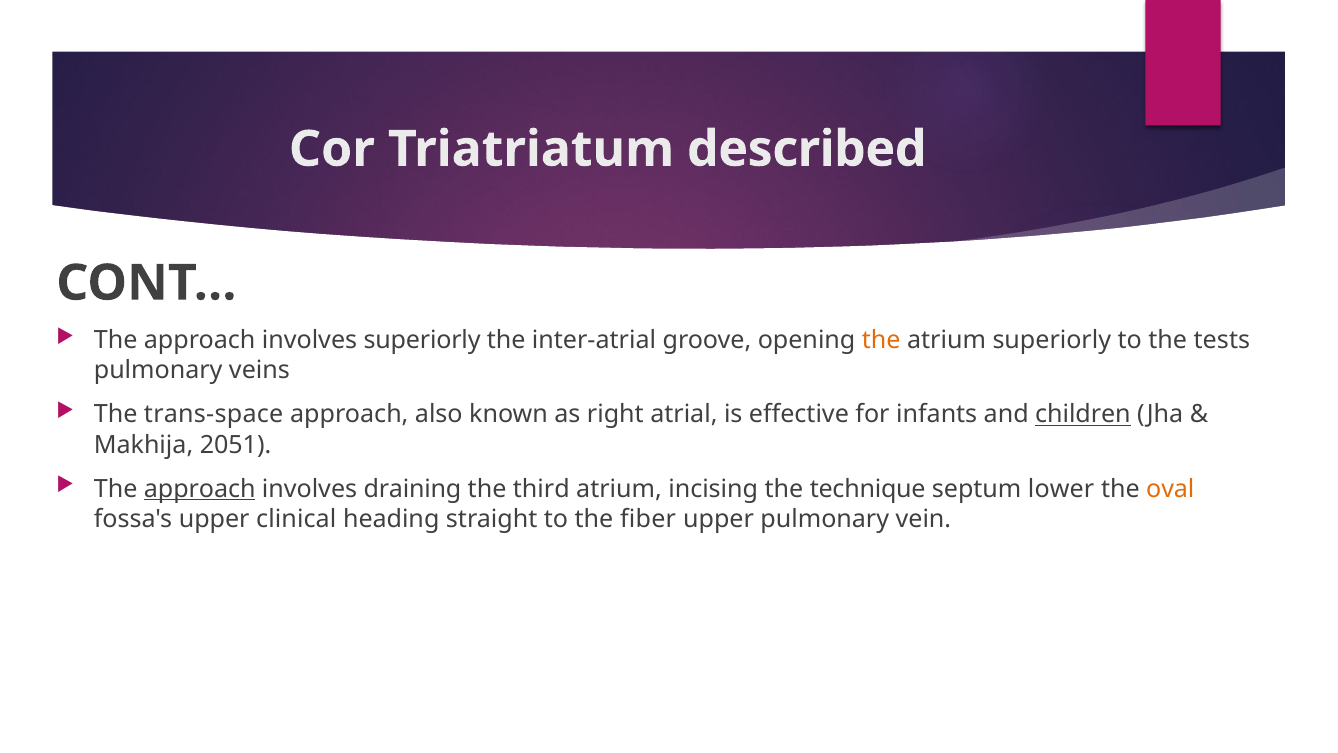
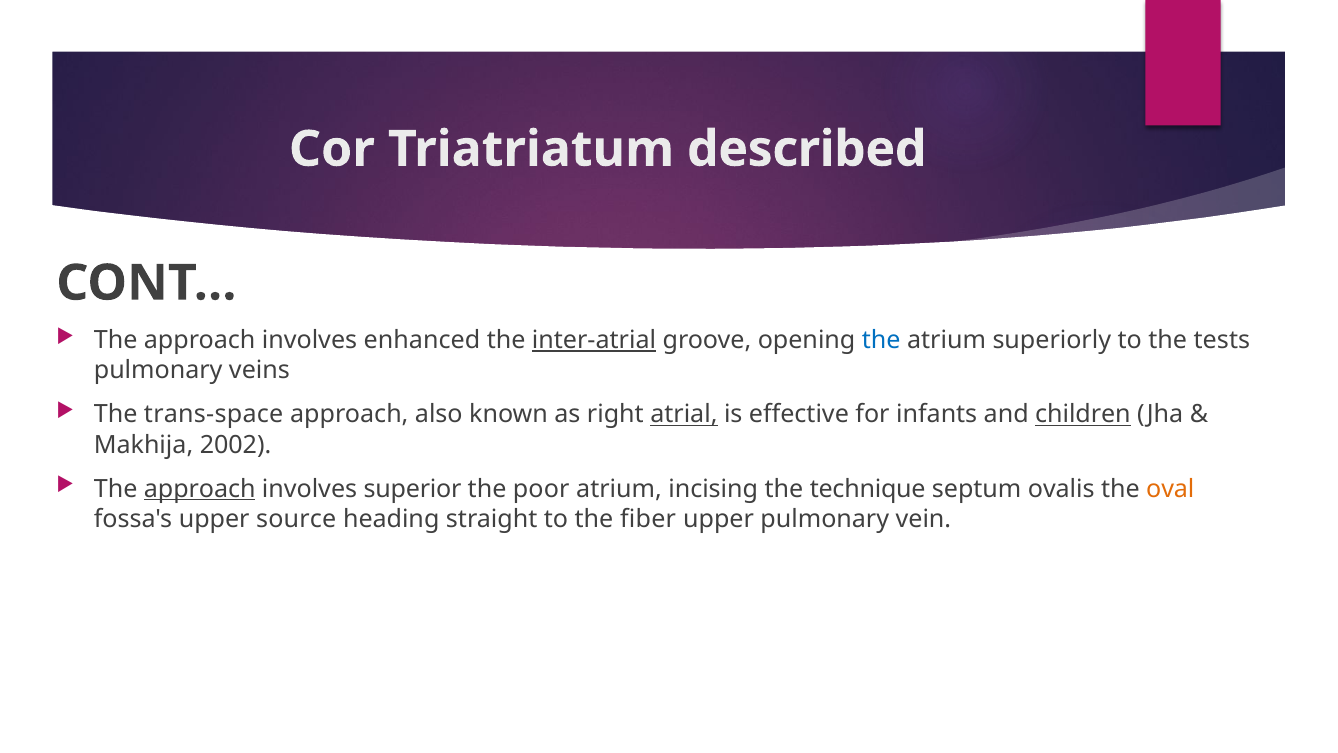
involves superiorly: superiorly -> enhanced (422, 340)
inter-atrial underline: none -> present (594, 340)
the colour: orange -> blue (881, 340)
atrial underline: none -> present (684, 414)
2051: 2051 -> 2002 (236, 445)
draining: draining -> superior (413, 489)
third: third -> poor (541, 489)
lower: lower -> ovalis (1061, 489)
clinical: clinical -> source (296, 519)
